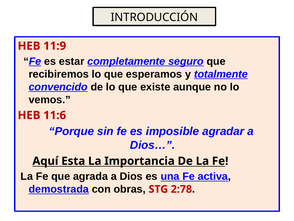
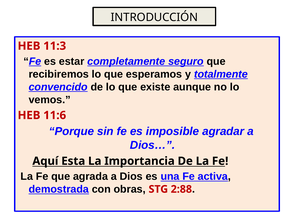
11:9: 11:9 -> 11:3 (55, 46)
2:78: 2:78 -> 2:88 (181, 189)
